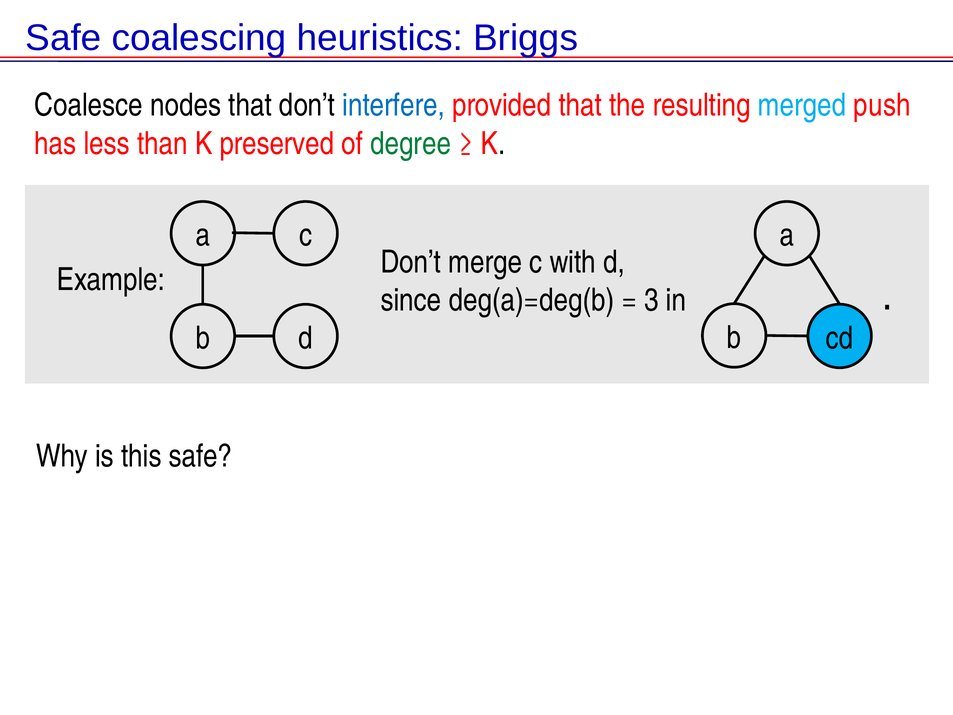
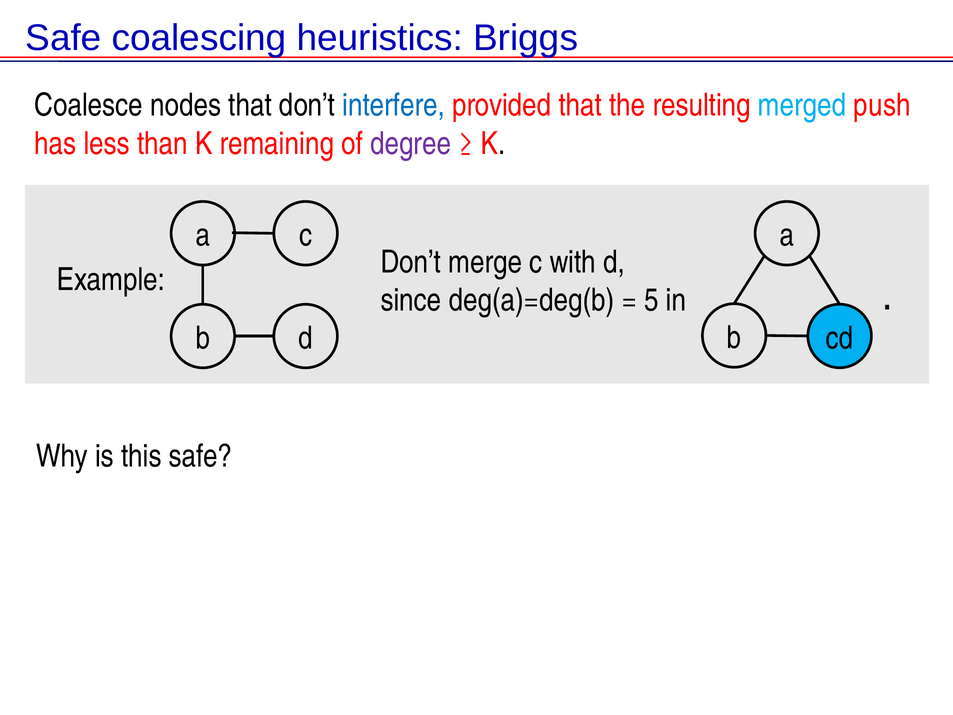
preserved: preserved -> remaining (277, 144)
degree colour: green -> purple (411, 144)
3: 3 -> 5 (651, 300)
